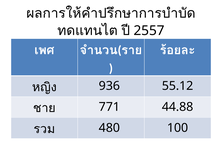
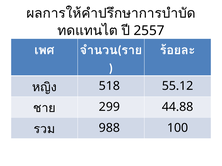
936: 936 -> 518 (109, 86)
771: 771 -> 299 (109, 107)
480: 480 -> 988 (109, 128)
